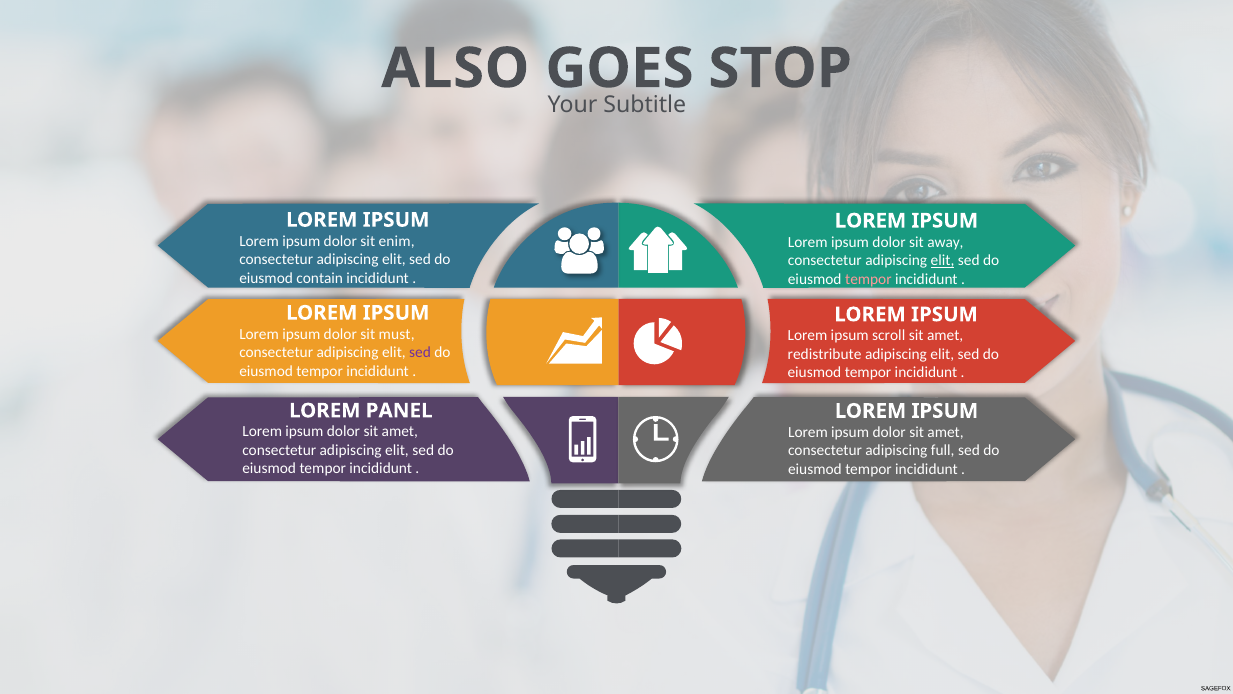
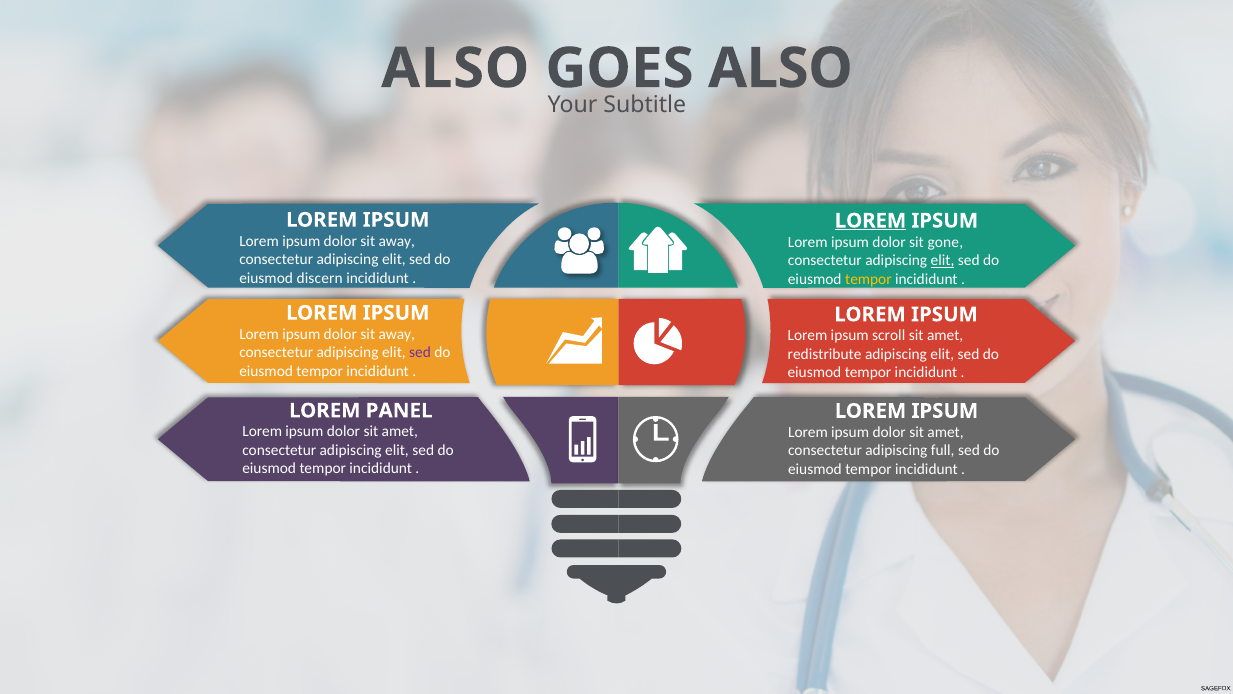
STOP: STOP -> ALSO (780, 68)
LOREM underline: none -> present (870, 221)
enim: enim -> away (397, 241)
away: away -> gone (945, 242)
contain: contain -> discern (320, 278)
tempor colour: pink -> yellow (868, 279)
must: must -> away (397, 334)
